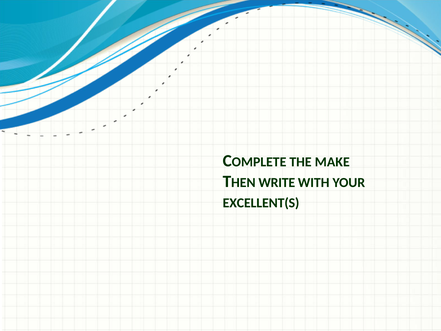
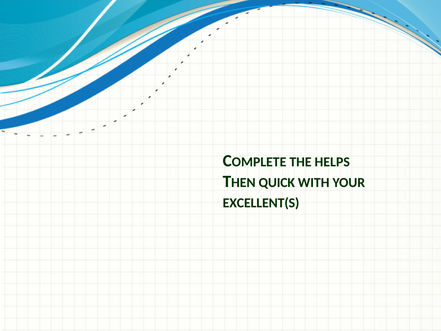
MAKE: MAKE -> HELPS (332, 162)
WRITE: WRITE -> QUICK (277, 182)
